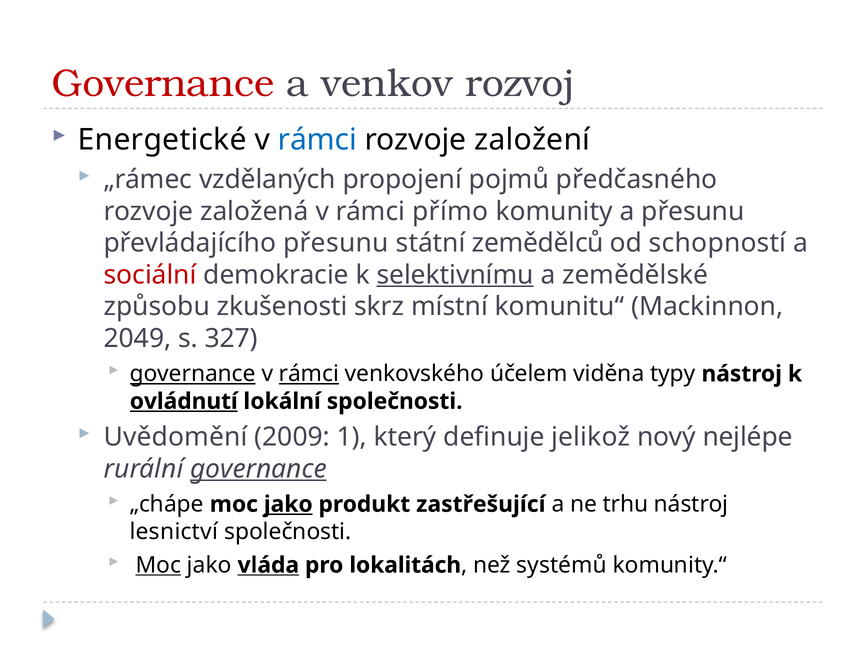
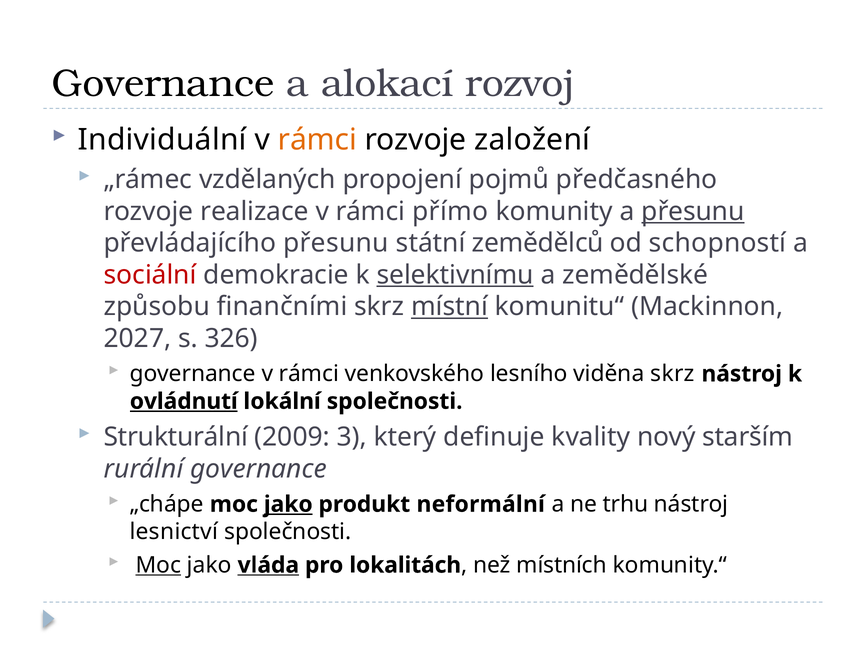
Governance colour: red -> black (163, 84)
venkov: venkov -> alokací (387, 84)
Energetické: Energetické -> Individuální (162, 140)
rámci colour: blue -> orange (317, 140)
založená: založená -> realizace (254, 211)
přesunu underline: none -> present (693, 211)
zkušenosti: zkušenosti -> finančními (282, 307)
místní underline: none -> present (449, 307)
2049: 2049 -> 2027 (138, 338)
327: 327 -> 326 (231, 338)
governance underline: present -> none (193, 374)
rámci underline: present -> none (309, 374)
účelem: účelem -> lesního (529, 374)
viděna typy: typy -> skrz (672, 374)
Uvědomění: Uvědomění -> Strukturální (176, 437)
1: 1 -> 3 (352, 437)
jelikož: jelikož -> kvality (591, 437)
nejlépe: nejlépe -> starším (748, 437)
governance underline: present -> none (258, 469)
zastřešující: zastřešující -> neformální (481, 504)
systémů: systémů -> místních (562, 565)
